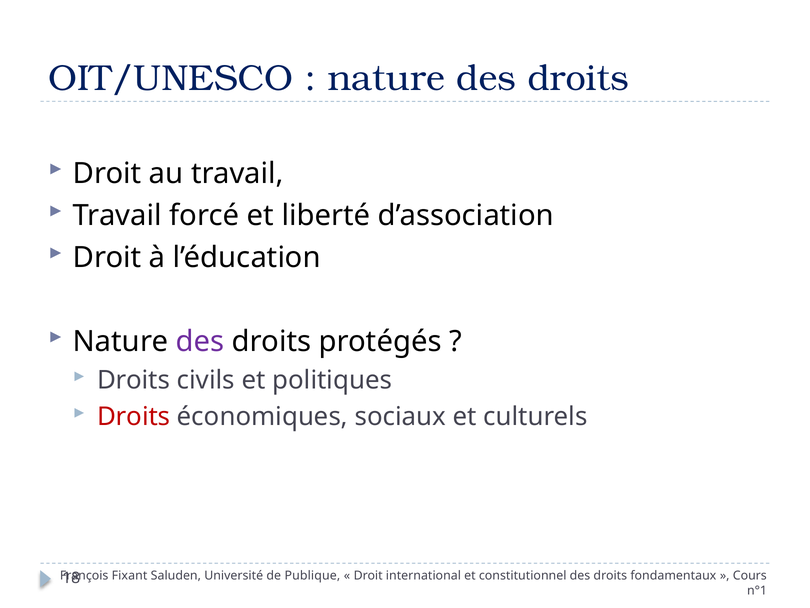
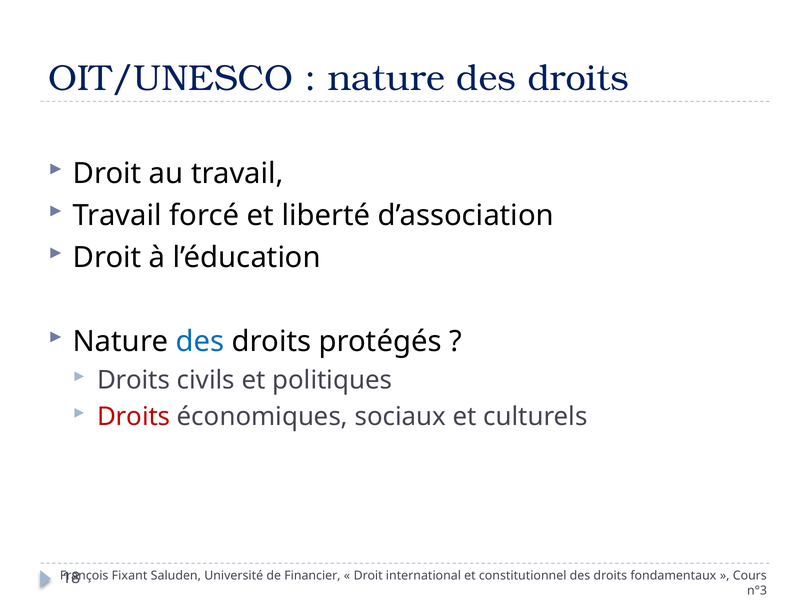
des colour: purple -> blue (200, 341)
Publique: Publique -> Financier (312, 575)
n°1: n°1 -> n°3 (757, 590)
